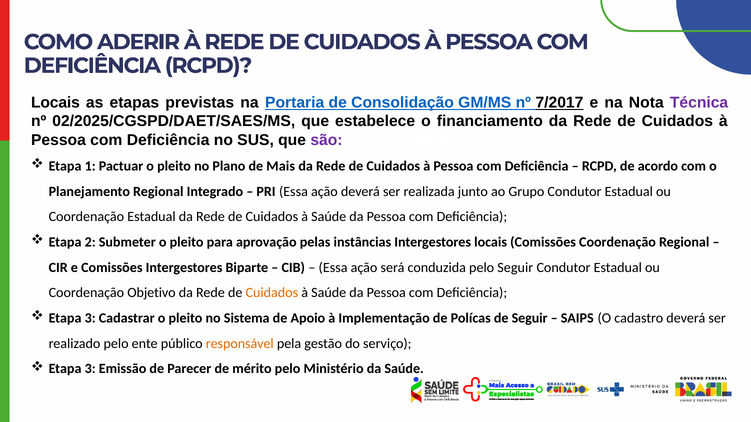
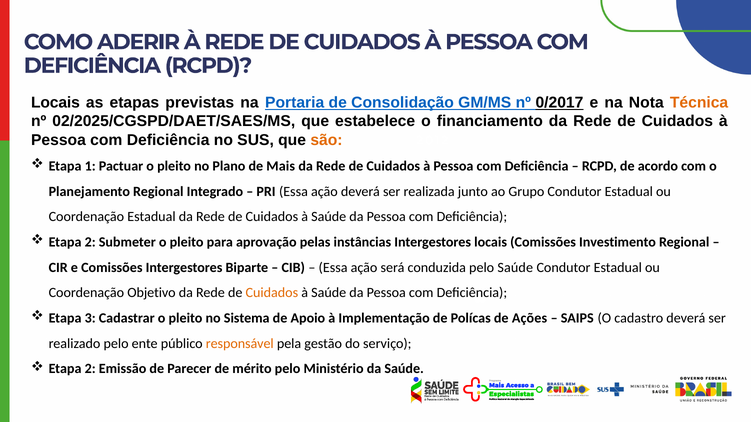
7/2017: 7/2017 -> 0/2017 (559, 103)
Técnica colour: purple -> orange (699, 103)
são colour: purple -> orange (326, 140)
Comissões Coordenação: Coordenação -> Investimento (617, 242)
pelo Seguir: Seguir -> Saúde (515, 268)
de Seguir: Seguir -> Ações (530, 318)
3: 3 -> 2 (90, 369)
